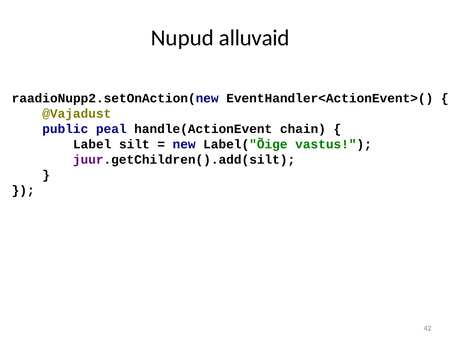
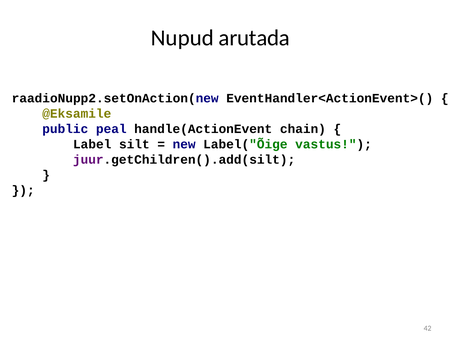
alluvaid: alluvaid -> arutada (254, 38)
@Vajadust: @Vajadust -> @Eksamile (77, 114)
